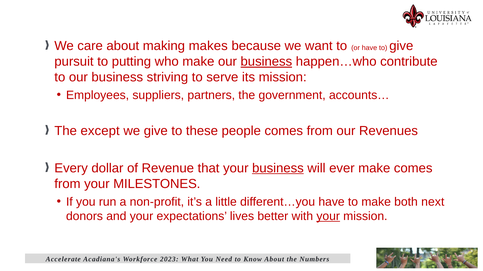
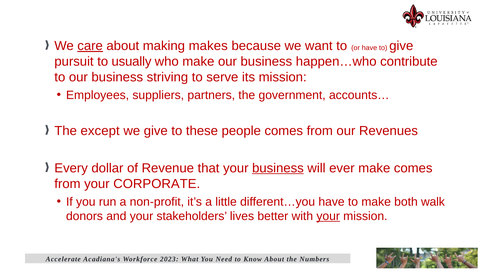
care underline: none -> present (90, 46)
putting: putting -> usually (132, 62)
business underline: present -> none (266, 62)
MILESTONES: MILESTONES -> CORPORATE (157, 184)
next: next -> walk (433, 202)
expectations: expectations -> stakeholders (192, 217)
